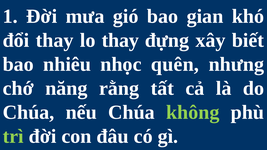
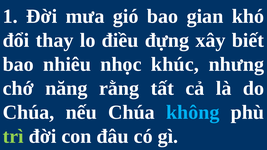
lo thay: thay -> điều (120, 40)
quên: quên -> khúc (175, 64)
không colour: light green -> light blue (193, 113)
